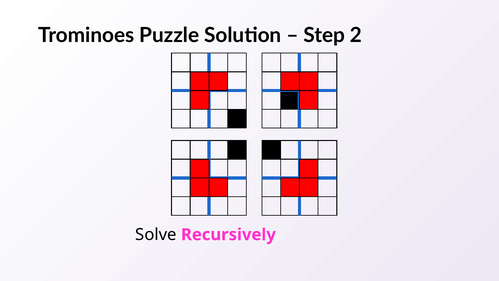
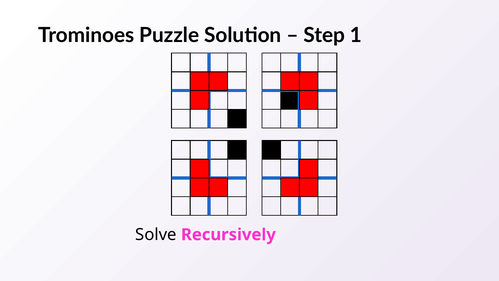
2: 2 -> 1 (356, 35)
